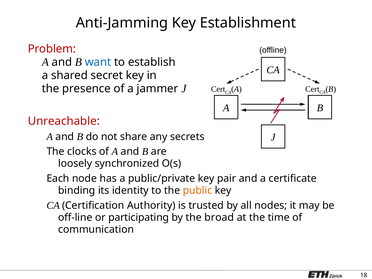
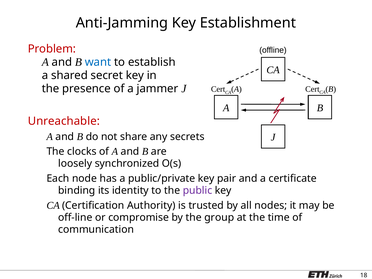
public colour: orange -> purple (198, 190)
participating: participating -> compromise (139, 217)
broad: broad -> group (219, 217)
